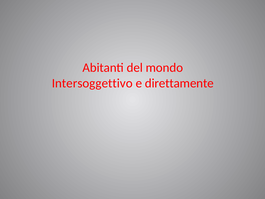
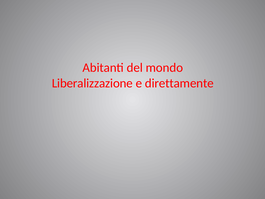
Intersoggettivo: Intersoggettivo -> Liberalizzazione (92, 83)
